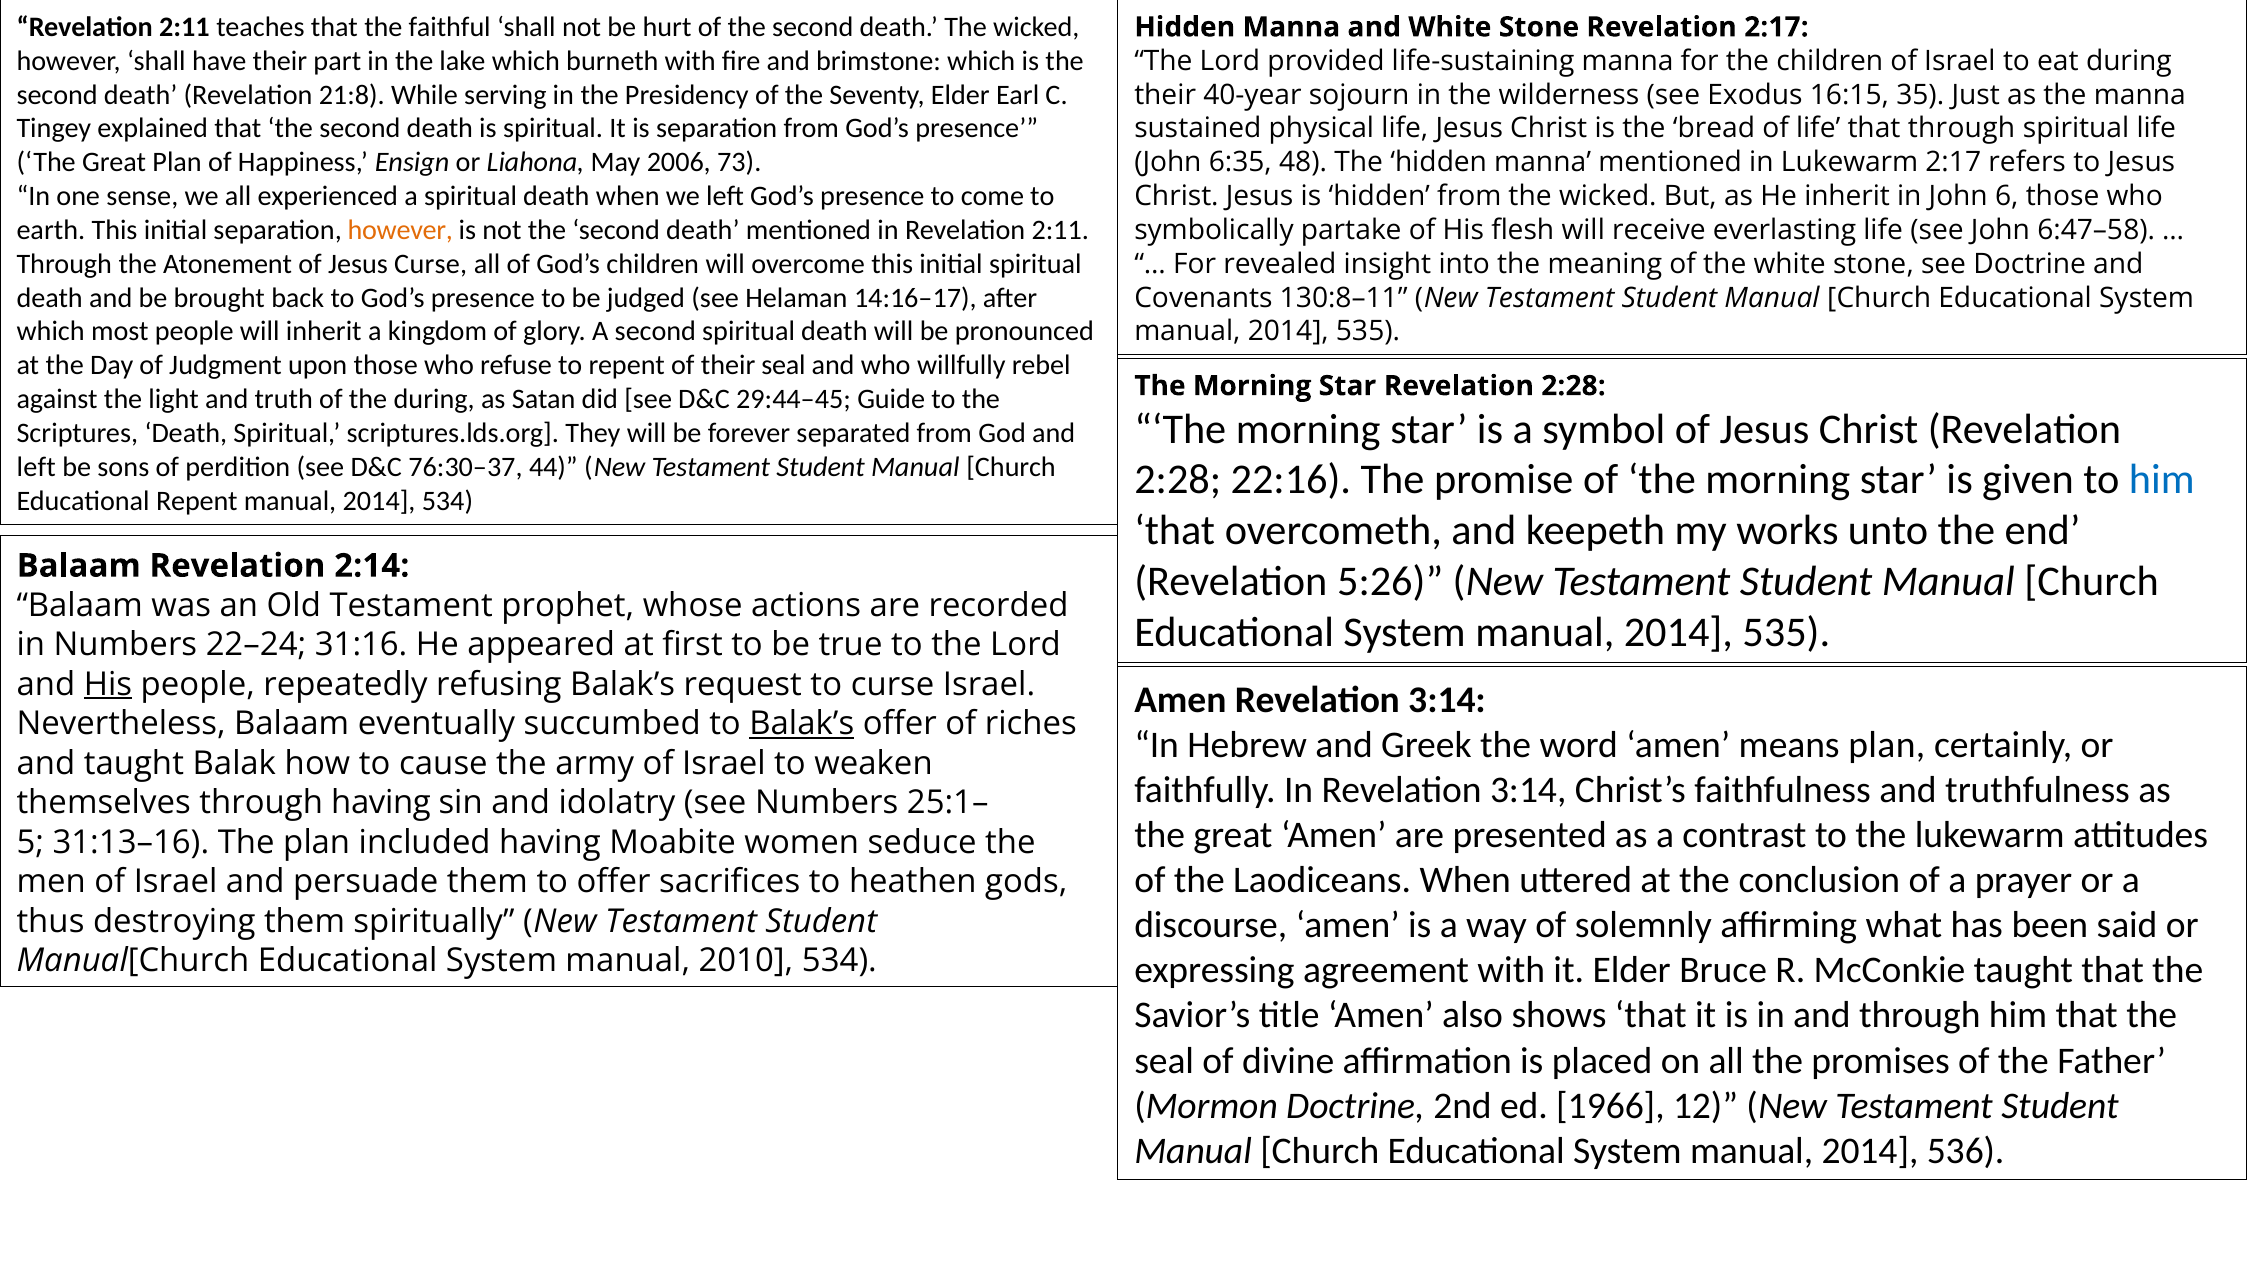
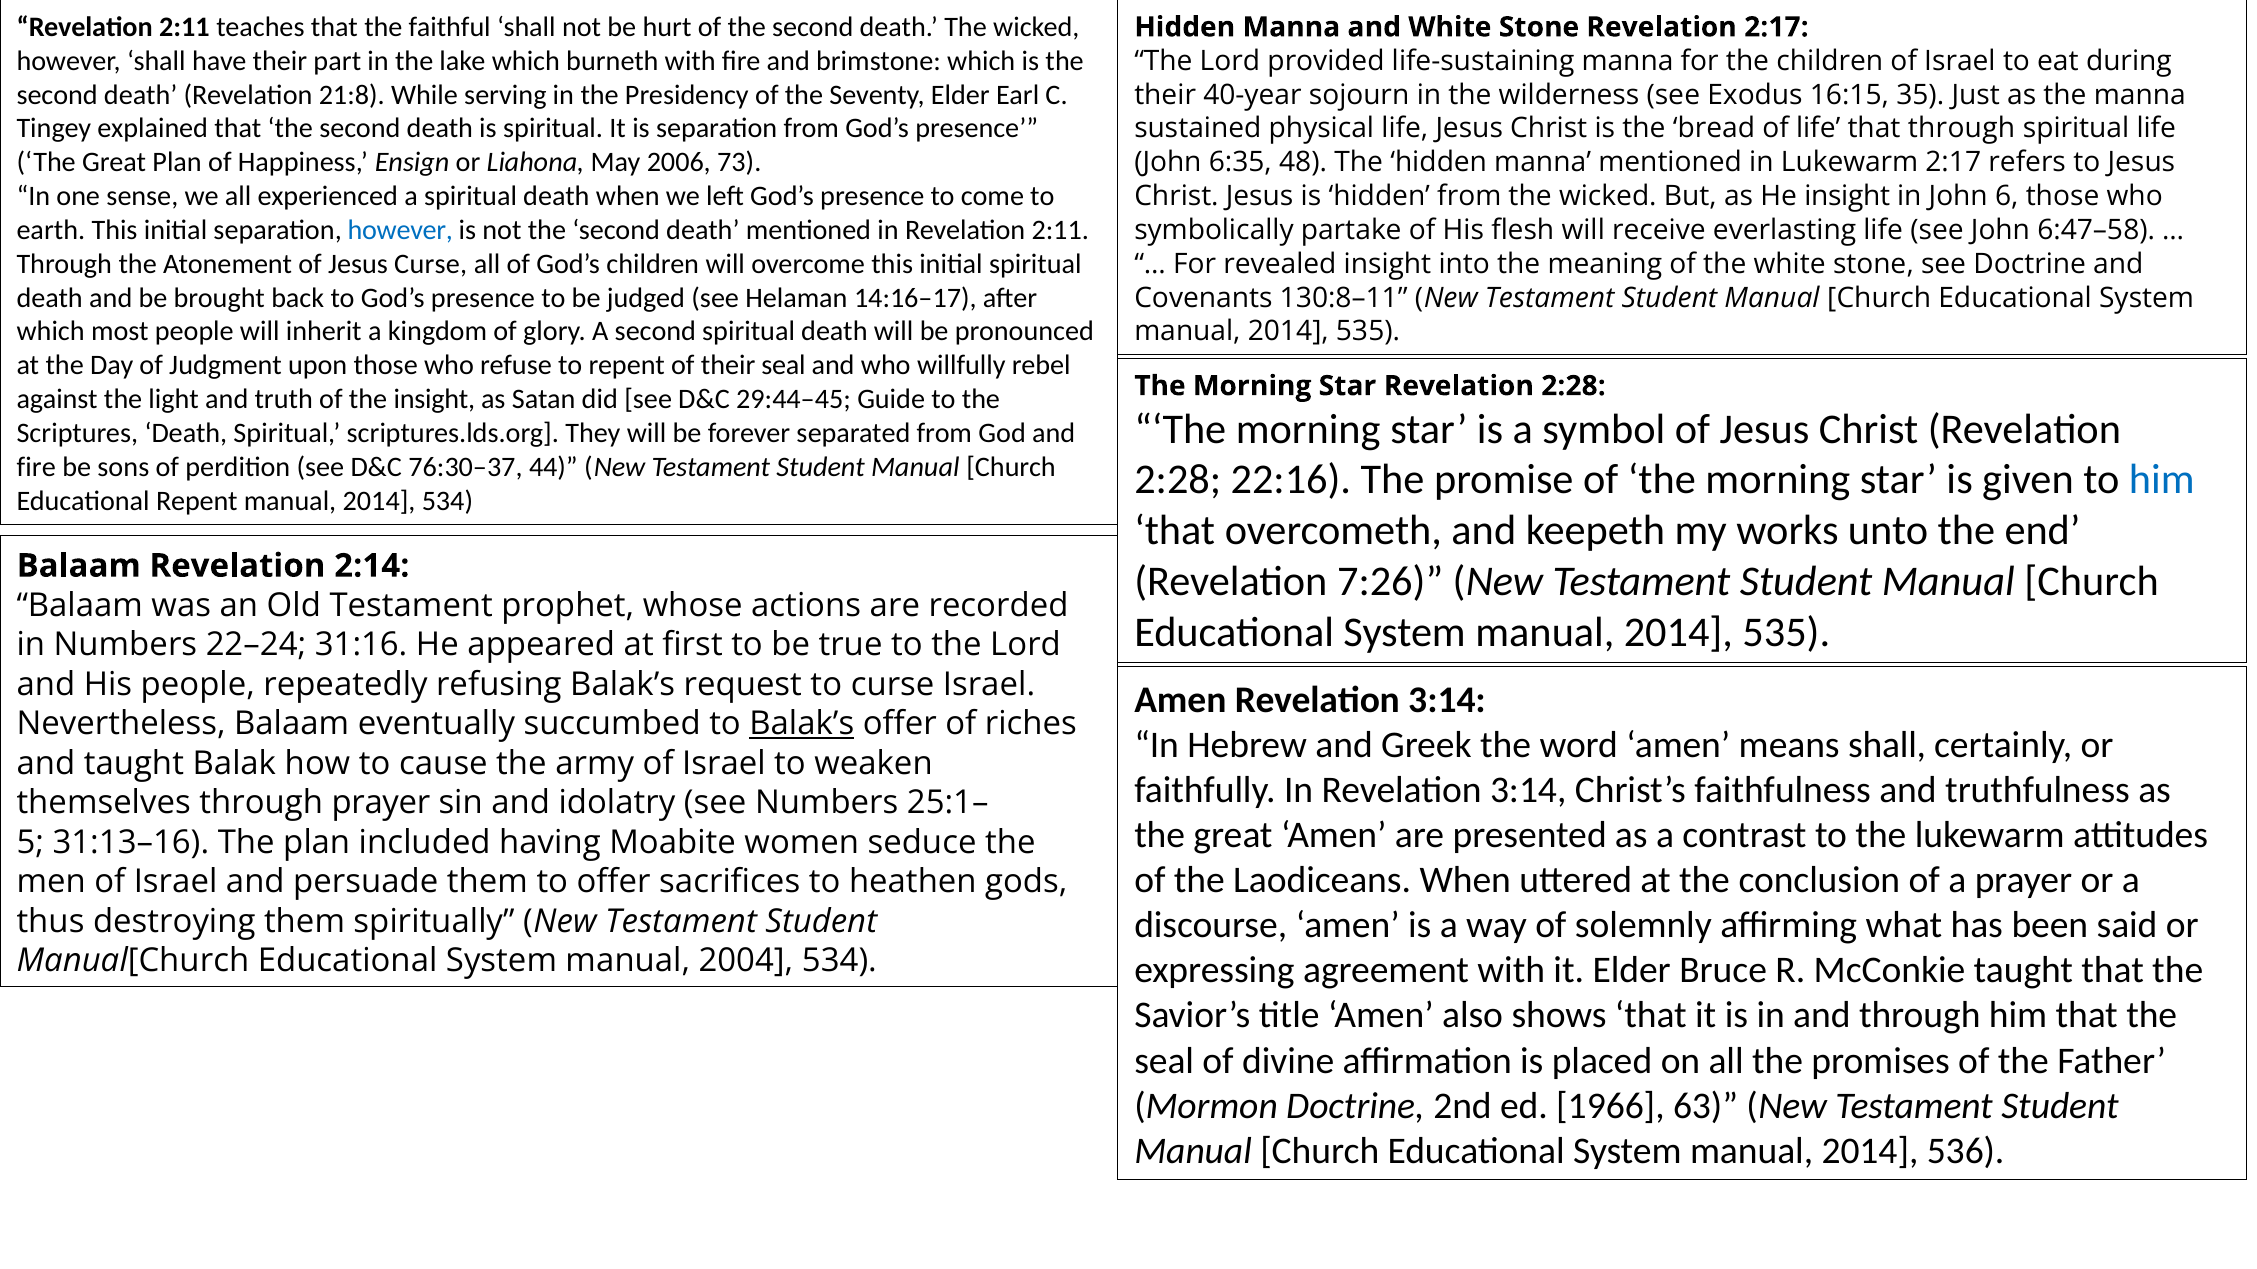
He inherit: inherit -> insight (1847, 196)
however colour: orange -> blue (400, 230)
the during: during -> insight (434, 400)
left: left -> fire (36, 467)
5:26: 5:26 -> 7:26 (1390, 582)
His underline: present -> none (108, 685)
means plan: plan -> shall (1887, 745)
through having: having -> prayer (381, 803)
2010: 2010 -> 2004 (746, 961)
12: 12 -> 63 (1706, 1106)
